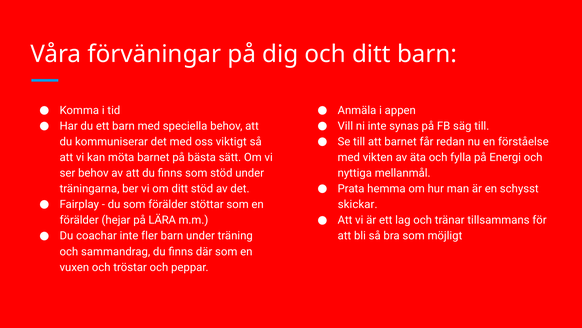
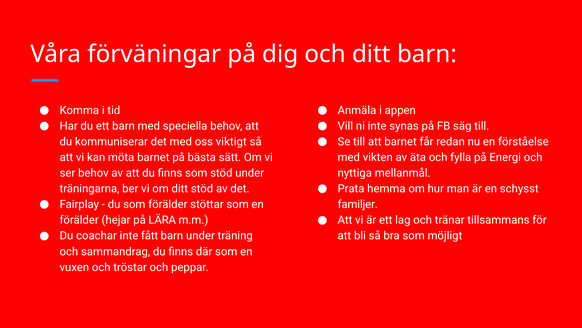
skickar: skickar -> familjer (358, 204)
fler: fler -> fått (150, 235)
